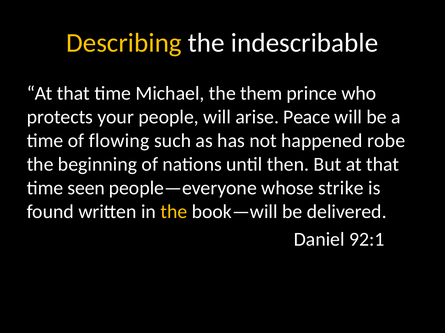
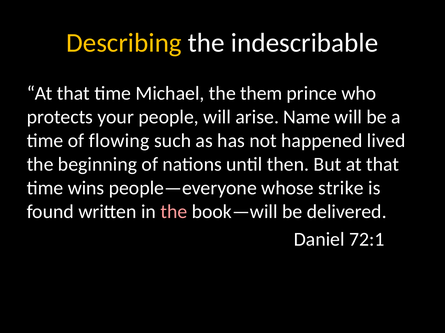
Peace: Peace -> Name (307, 117)
robe: robe -> lived (386, 141)
seen: seen -> wins (86, 188)
the colour: yellow -> pink (174, 212)
92:1: 92:1 -> 72:1 (367, 240)
